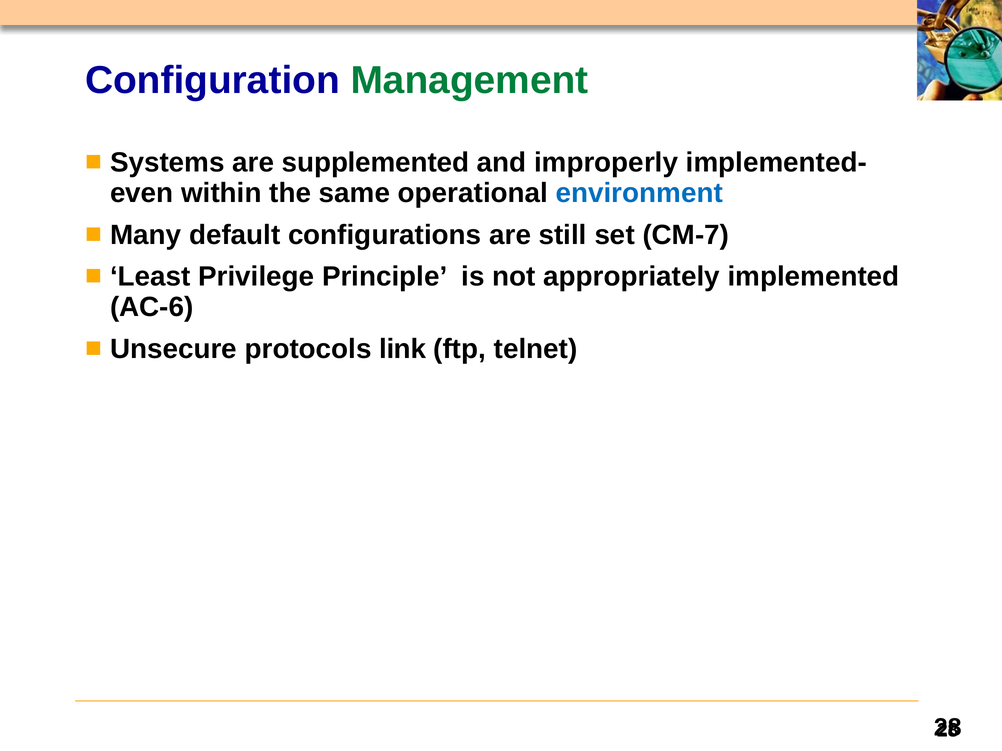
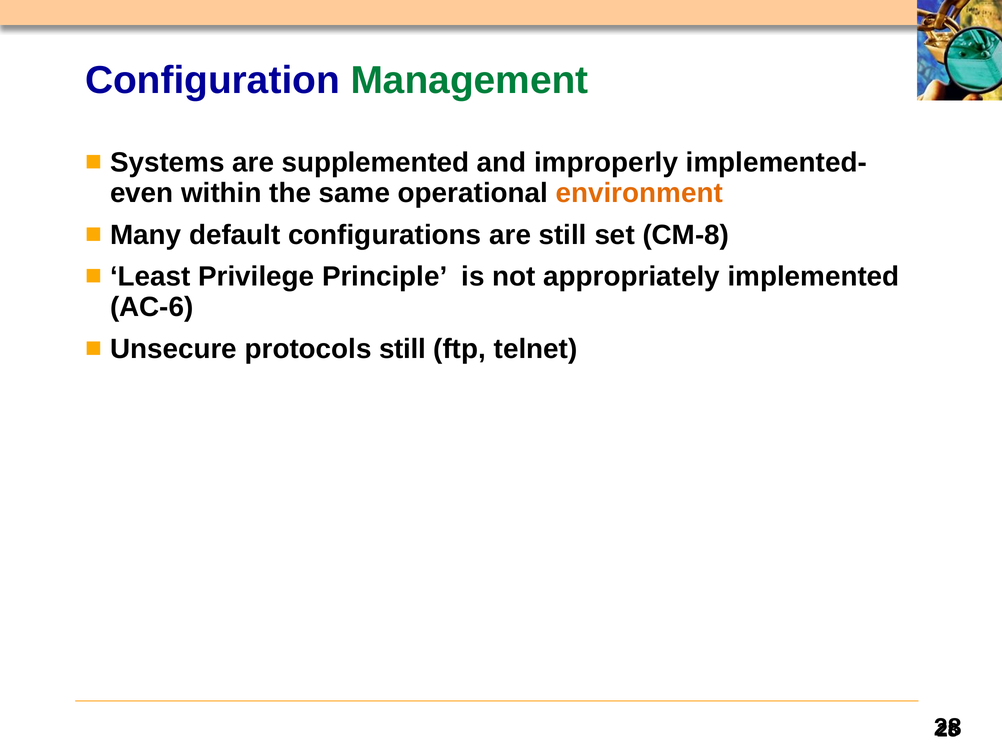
environment colour: blue -> orange (639, 193)
CM-7: CM-7 -> CM-8 (686, 235)
protocols link: link -> still (403, 349)
